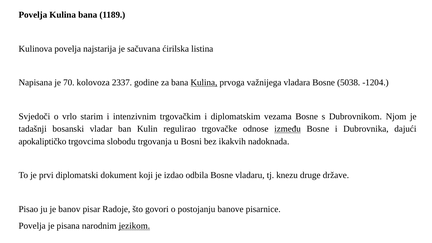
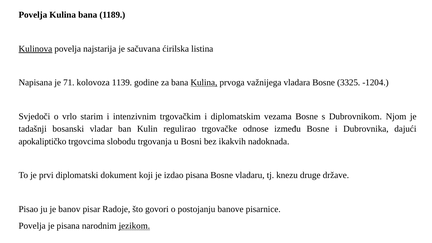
Kulinova underline: none -> present (35, 49)
70: 70 -> 71 (69, 83)
2337: 2337 -> 1139 (122, 83)
5038: 5038 -> 3325 (349, 83)
između underline: present -> none (288, 129)
izdao odbila: odbila -> pisana (197, 175)
